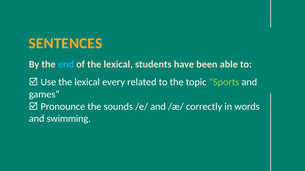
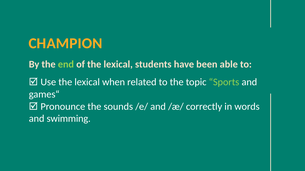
SENTENCES: SENTENCES -> CHAMPION (65, 44)
end colour: light blue -> light green (66, 65)
every: every -> when (114, 82)
